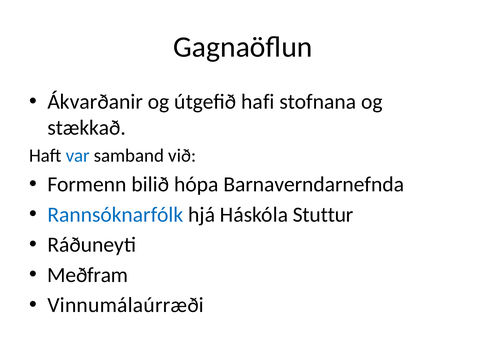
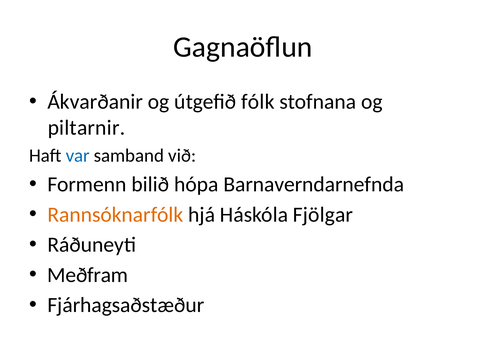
hafi: hafi -> fólk (258, 102)
stækkað: stækkað -> piltarnir (86, 128)
Rannsóknarfólk colour: blue -> orange (115, 215)
Stuttur: Stuttur -> Fjölgar (323, 215)
Vinnumálaúrræði: Vinnumálaúrræði -> Fjárhagsaðstæður (126, 306)
